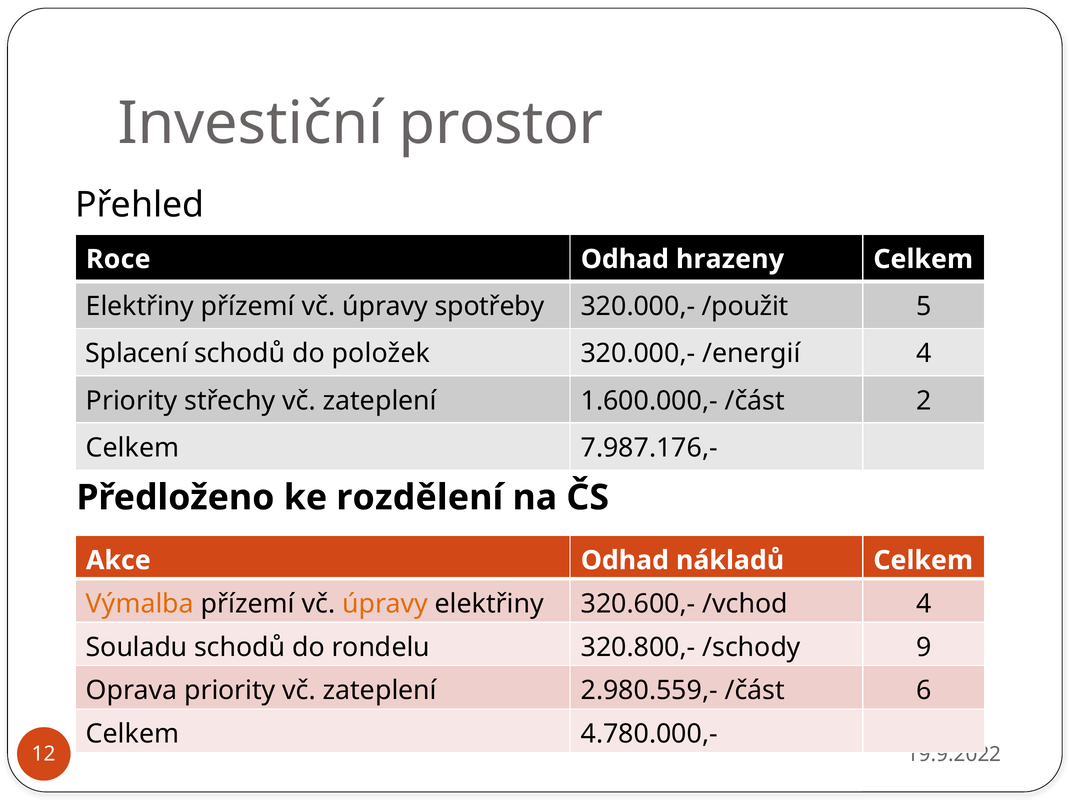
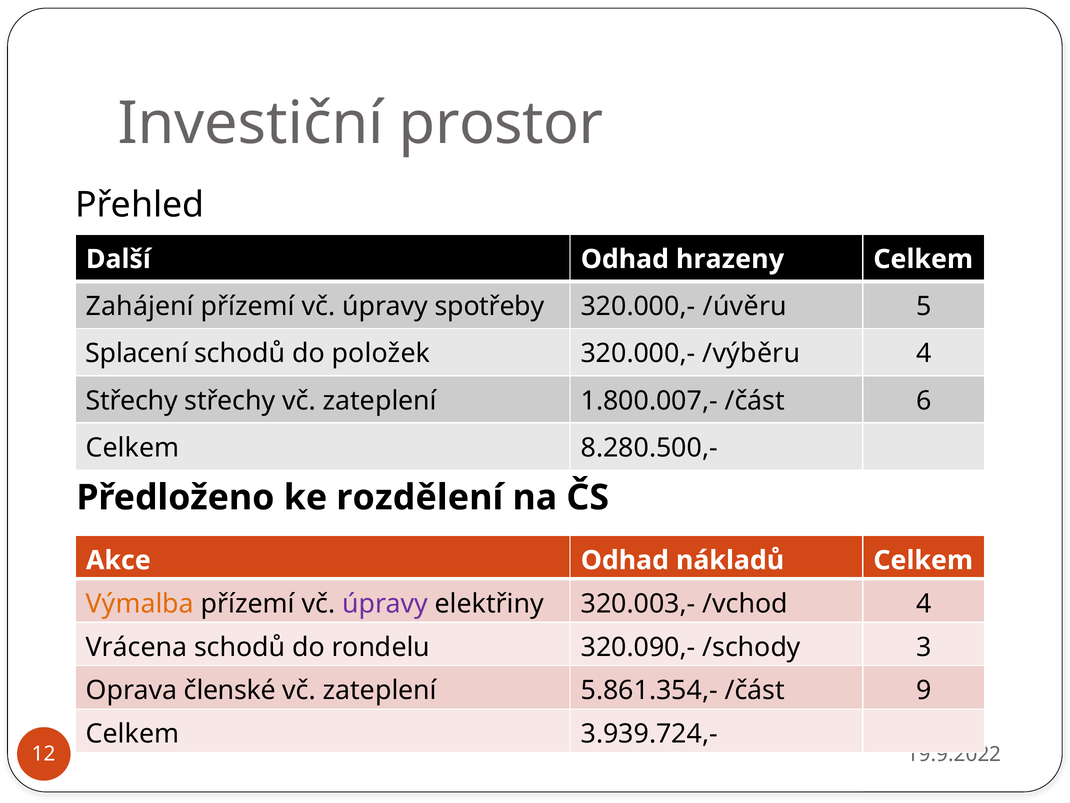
Roce: Roce -> Další (118, 259)
Elektřiny: Elektřiny -> Zahájení (140, 306)
/použit: /použit -> /úvěru (745, 306)
/energií: /energií -> /výběru (751, 353)
Priority: Priority -> Střechy (132, 401)
1.600.000,-: 1.600.000,- -> 1.800.007,- (649, 401)
2: 2 -> 6 (924, 401)
7.987.176,-: 7.987.176,- -> 8.280.500,- (649, 448)
úpravy colour: orange -> purple (385, 603)
320.600,-: 320.600,- -> 320.003,- (638, 603)
Souladu: Souladu -> Vrácena (137, 647)
320.800,-: 320.800,- -> 320.090,- (638, 647)
9: 9 -> 3 (924, 647)
Oprava priority: priority -> členské (230, 690)
2.980.559,-: 2.980.559,- -> 5.861.354,- (649, 690)
6: 6 -> 9 (924, 690)
4.780.000,-: 4.780.000,- -> 3.939.724,- (649, 734)
